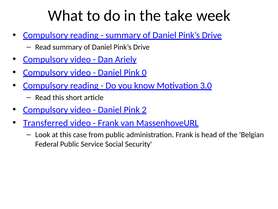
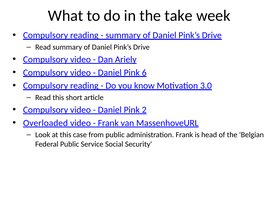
0: 0 -> 6 (144, 72)
Transferred: Transferred -> Overloaded (46, 123)
